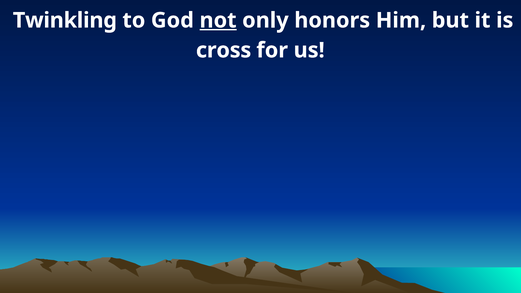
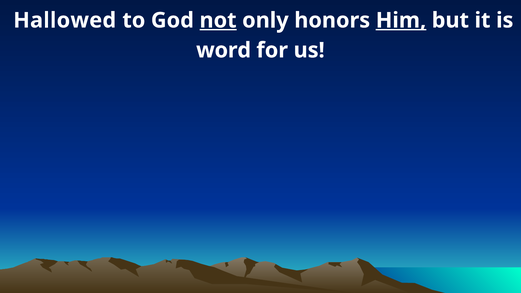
Twinkling: Twinkling -> Hallowed (65, 20)
Him underline: none -> present (401, 20)
cross: cross -> word (224, 50)
